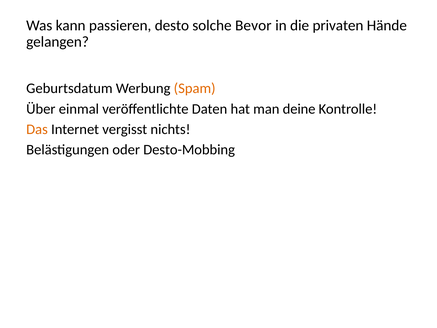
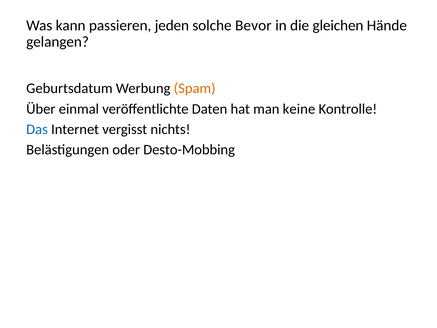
desto: desto -> jeden (172, 25)
privaten: privaten -> gleichen (338, 25)
deine: deine -> keine (299, 109)
Das colour: orange -> blue (37, 129)
